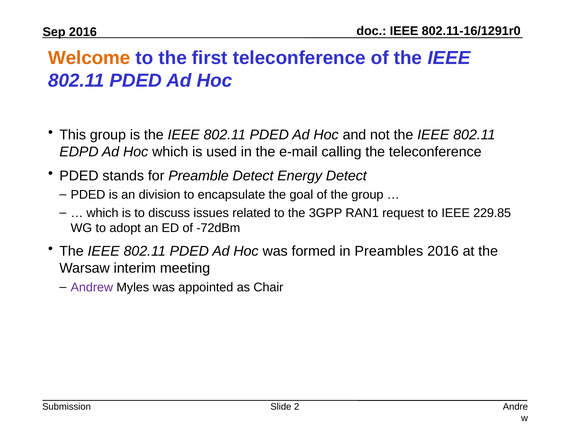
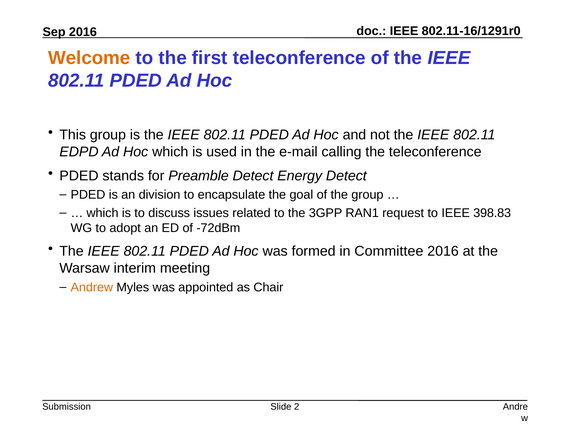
229.85: 229.85 -> 398.83 (492, 213)
Preambles: Preambles -> Committee (389, 251)
Andrew colour: purple -> orange (92, 287)
